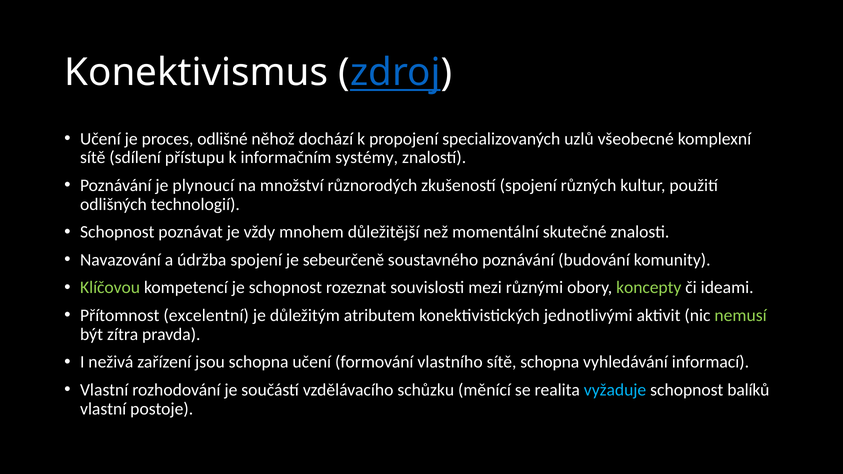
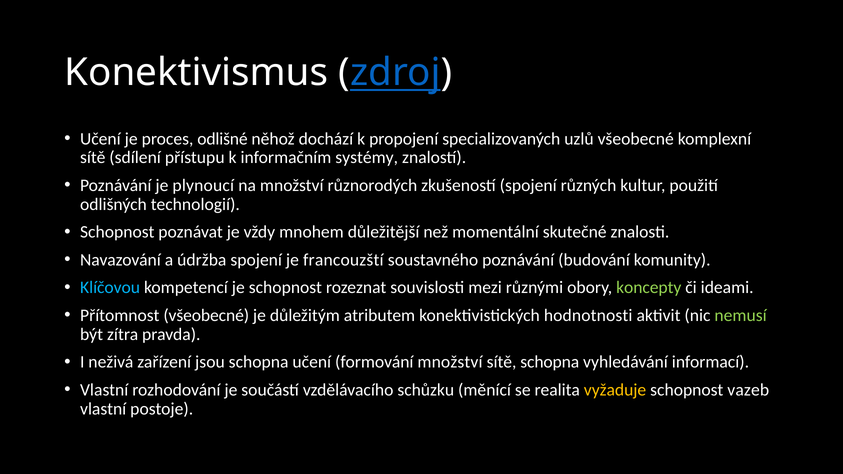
sebeurčeně: sebeurčeně -> francouzští (343, 260)
Klíčovou colour: light green -> light blue (110, 288)
Přítomnost excelentní: excelentní -> všeobecné (206, 315)
jednotlivými: jednotlivými -> hodnotnosti (588, 315)
formování vlastního: vlastního -> množství (450, 362)
vyžaduje colour: light blue -> yellow (615, 390)
balíků: balíků -> vazeb (748, 390)
